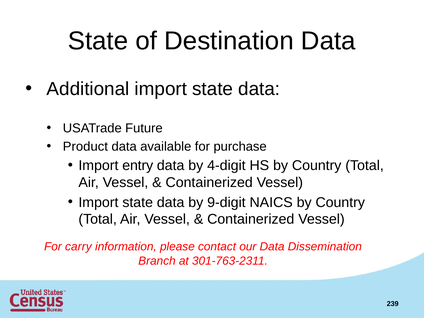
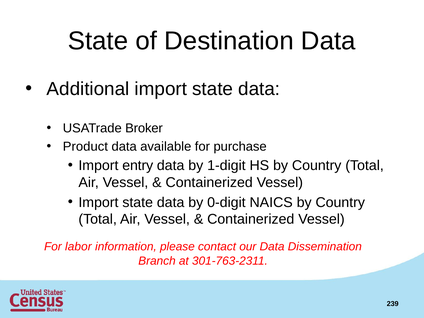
Future: Future -> Broker (144, 128)
4-digit: 4-digit -> 1-digit (226, 166)
9-digit: 9-digit -> 0-digit (226, 202)
carry: carry -> labor (78, 247)
